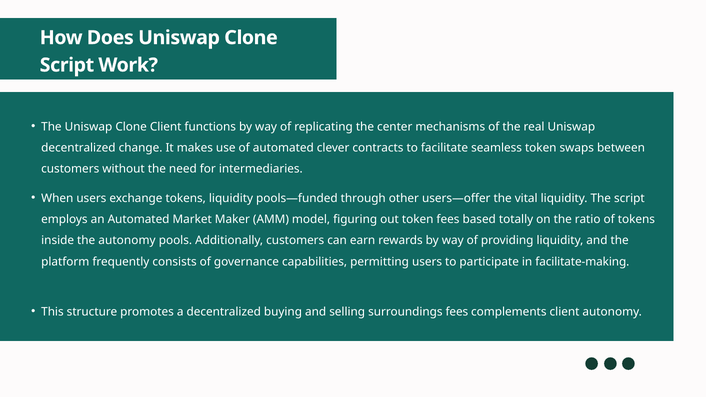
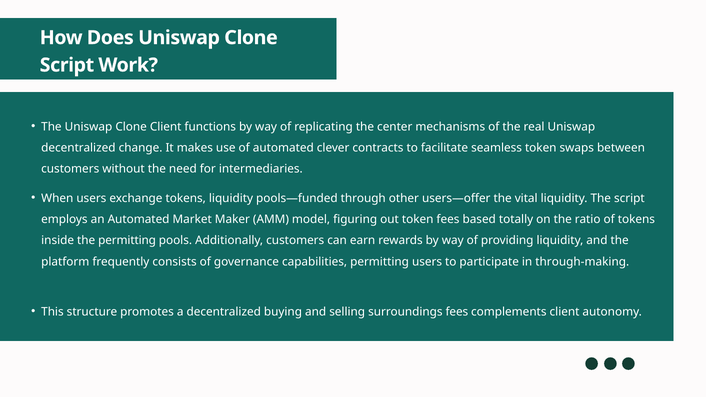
the autonomy: autonomy -> permitting (127, 241)
facilitate-making: facilitate-making -> through-making (582, 262)
